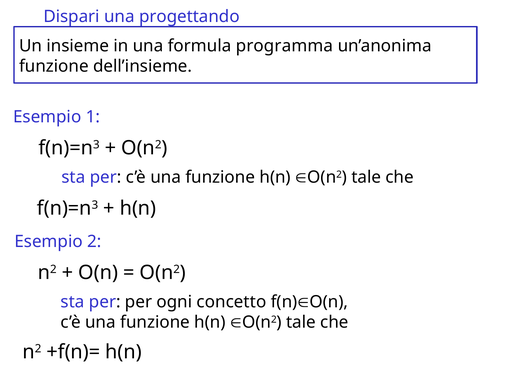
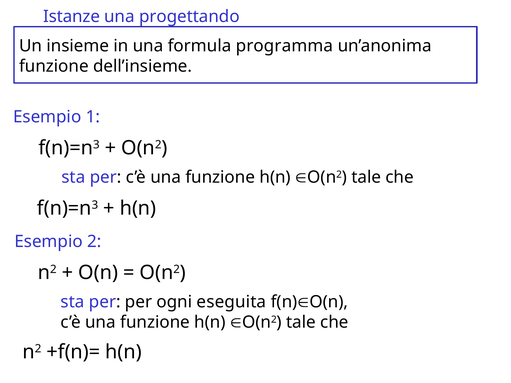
Dispari: Dispari -> Istanze (72, 16)
concetto: concetto -> eseguita (231, 302)
